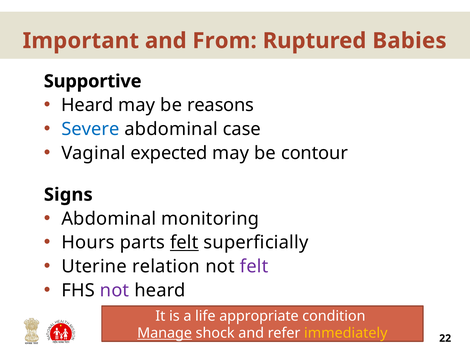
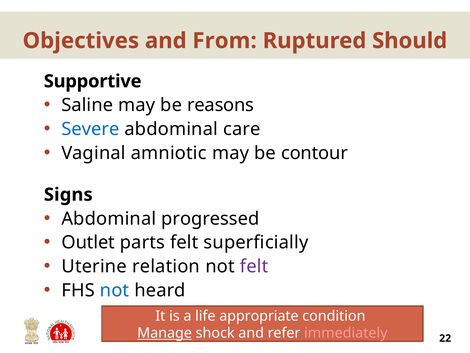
Important: Important -> Objectives (81, 41)
Babies: Babies -> Should (410, 41)
Heard: Heard -> Saline (87, 105)
case: case -> care (242, 129)
expected: expected -> amniotic (169, 153)
monitoring: monitoring -> progressed (210, 218)
Hours: Hours -> Outlet (88, 242)
felt underline: present -> none (184, 242)
not colour: purple -> blue (115, 290)
immediately colour: yellow -> pink (346, 333)
